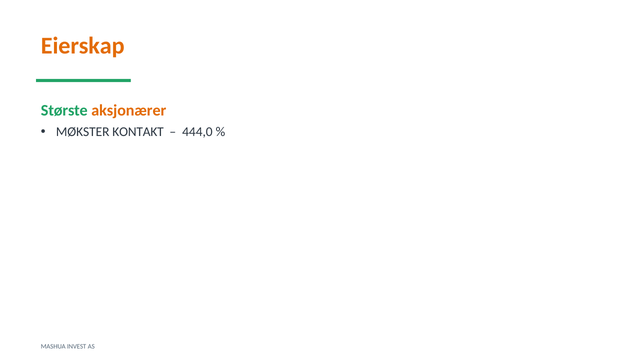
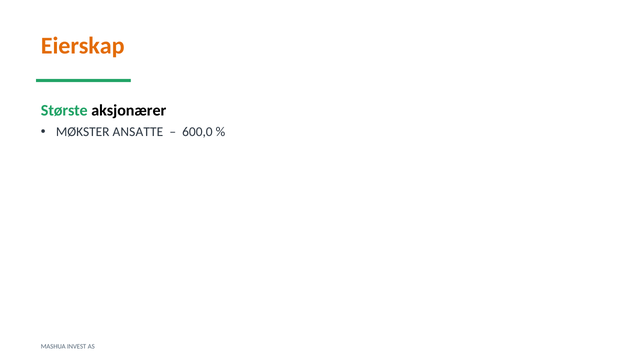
aksjonærer colour: orange -> black (129, 111)
KONTAKT: KONTAKT -> ANSATTE (138, 132)
444,0: 444,0 -> 600,0 (197, 132)
